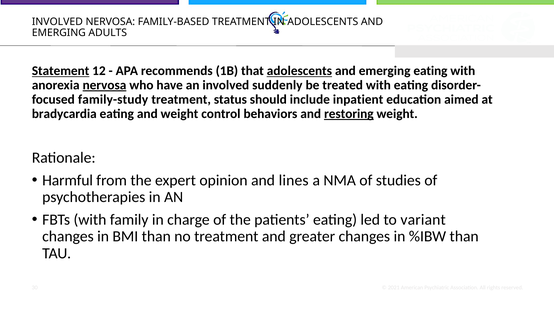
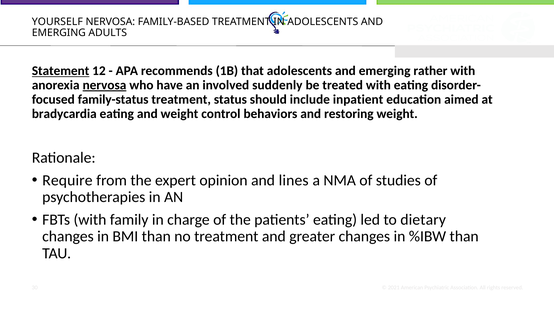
INVOLVED: INVOLVED -> YOURSELF (57, 22)
adolescents underline: present -> none (299, 71)
emerging eating: eating -> rather (430, 71)
family-study: family-study -> family-status (113, 100)
restoring underline: present -> none (349, 114)
Harmful: Harmful -> Require (67, 181)
variant: variant -> dietary (423, 220)
